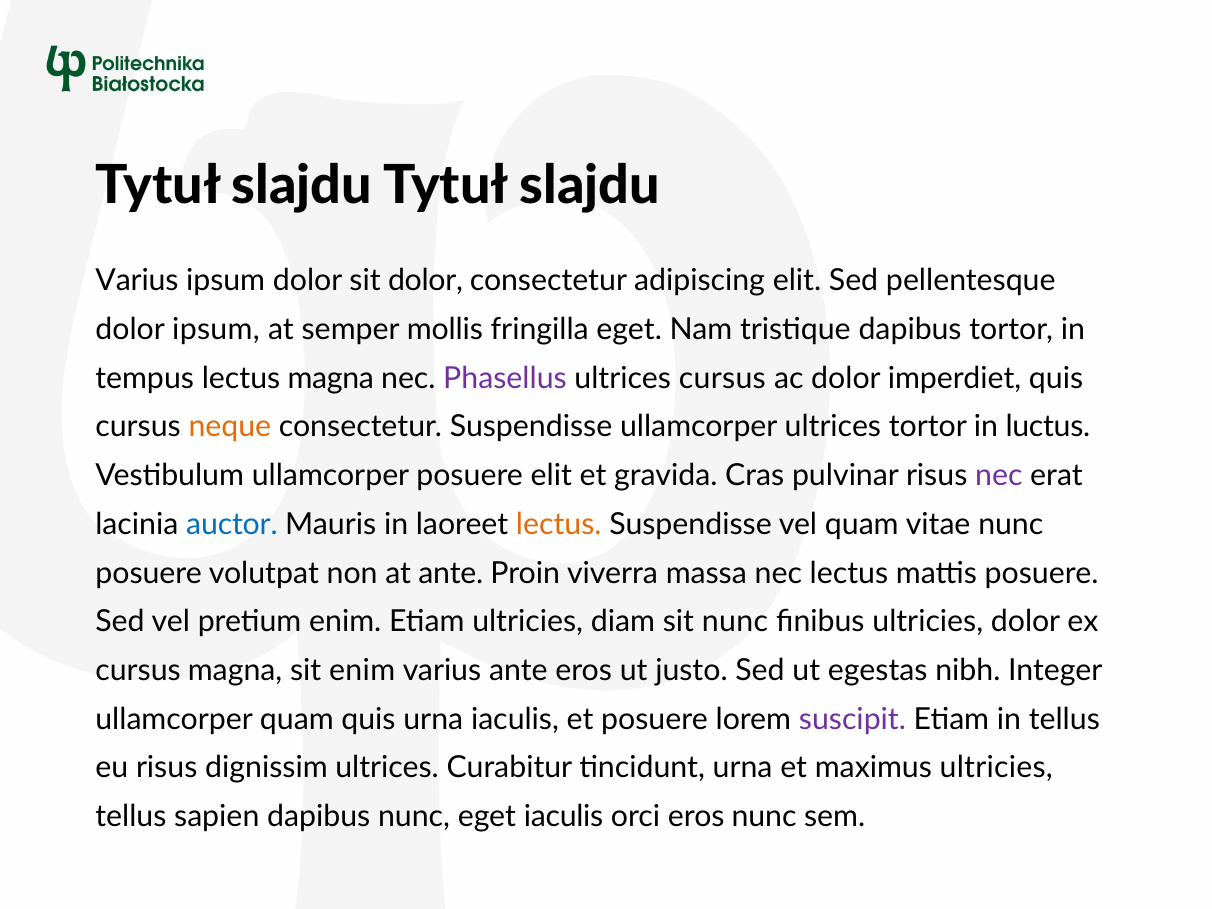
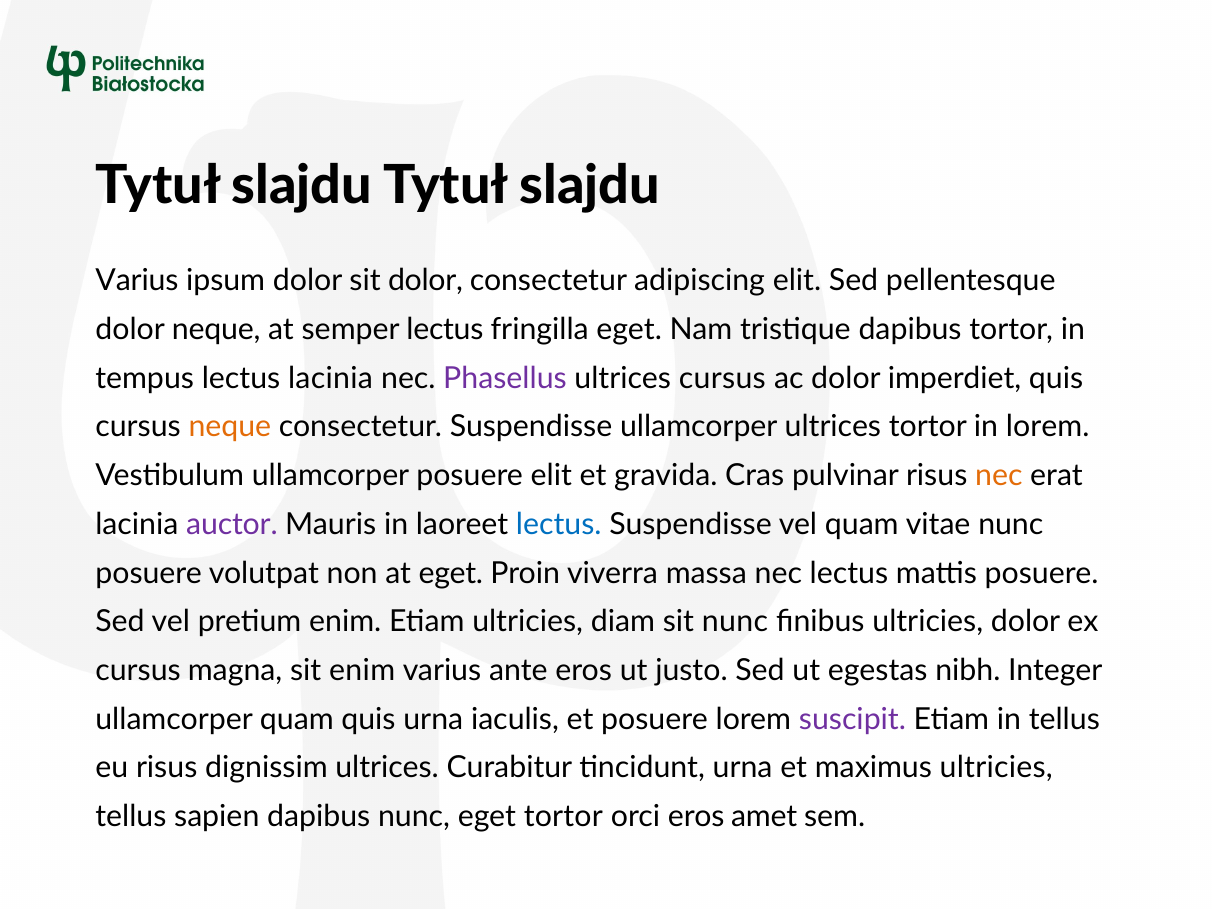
dolor ipsum: ipsum -> neque (216, 329)
semper mollis: mollis -> lectus (445, 329)
lectus magna: magna -> lacinia (330, 378)
in luctus: luctus -> lorem (1048, 427)
nec colour: purple -> orange (999, 476)
auctor colour: blue -> purple (232, 524)
lectus colour: orange -> blue (559, 524)
at ante: ante -> eget (451, 573)
eget iaculis: iaculis -> tortor (563, 817)
eros nunc: nunc -> amet (764, 817)
